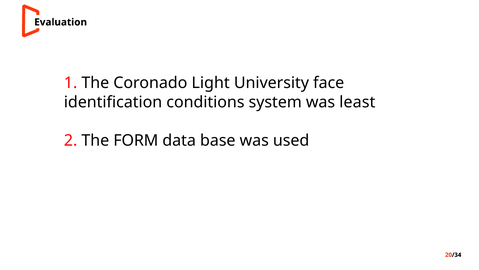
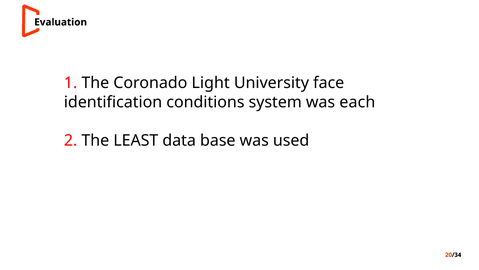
least: least -> each (357, 102)
FORM: FORM -> LEAST (136, 140)
